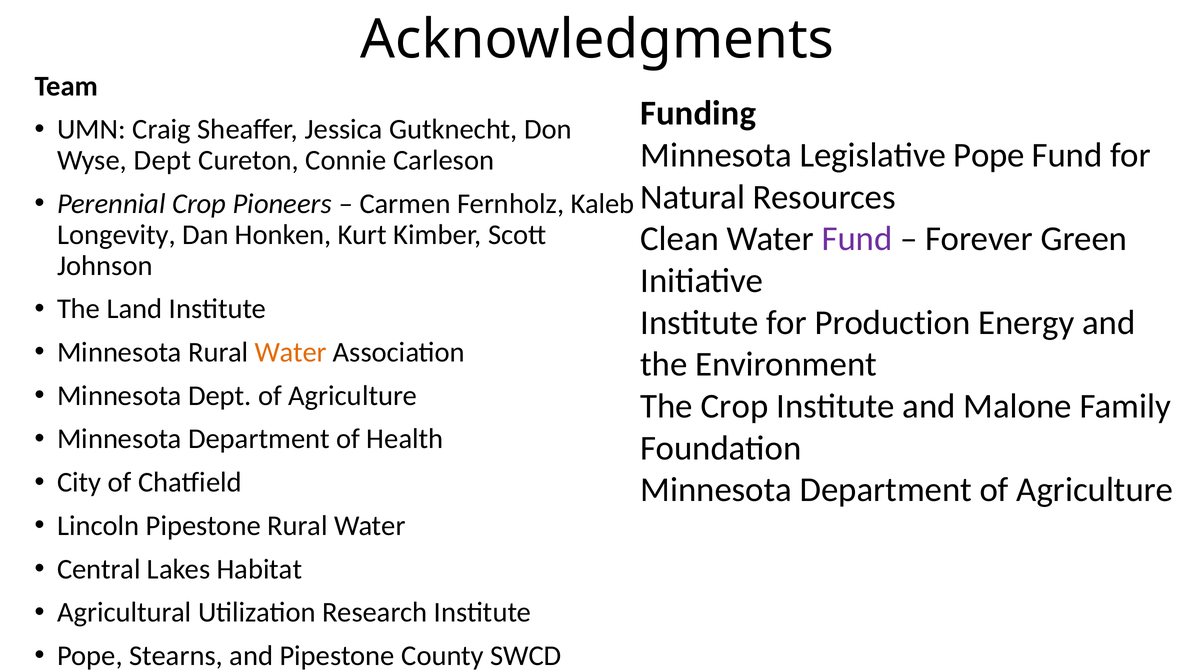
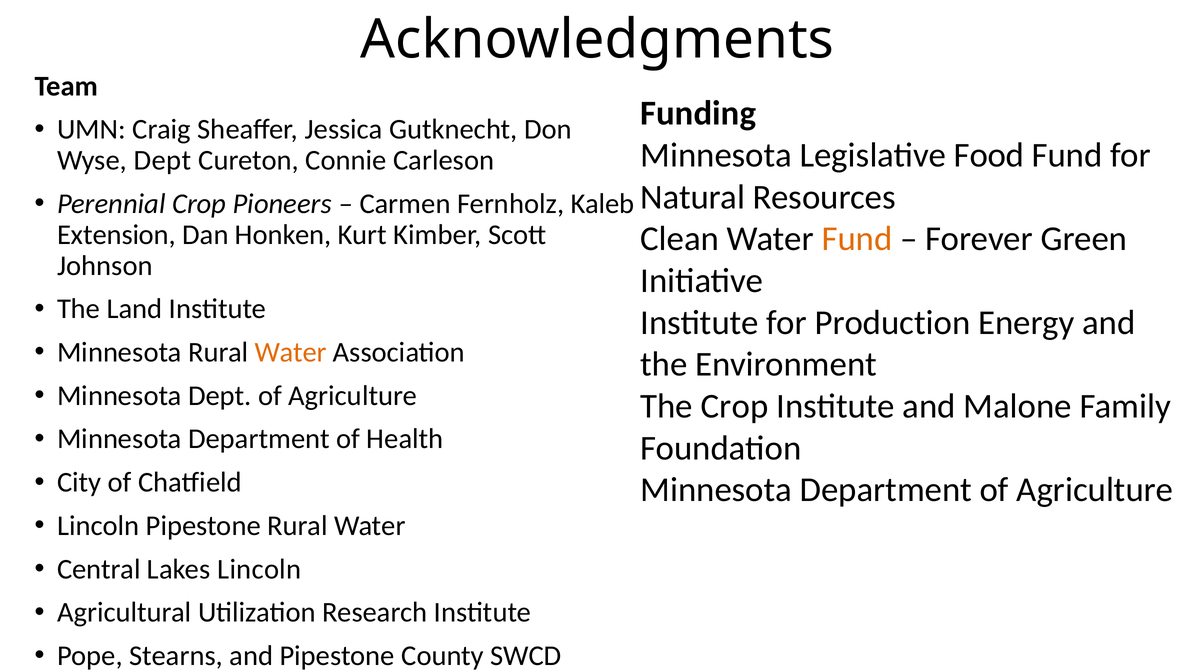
Legislative Pope: Pope -> Food (989, 155)
Longevity: Longevity -> Extension (117, 235)
Fund colour: purple -> orange (857, 239)
Lakes Habitat: Habitat -> Lincoln (259, 569)
